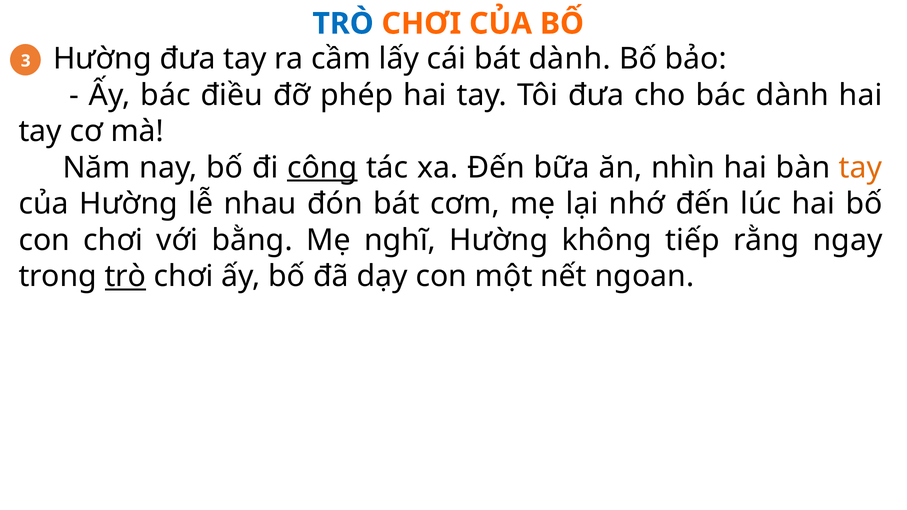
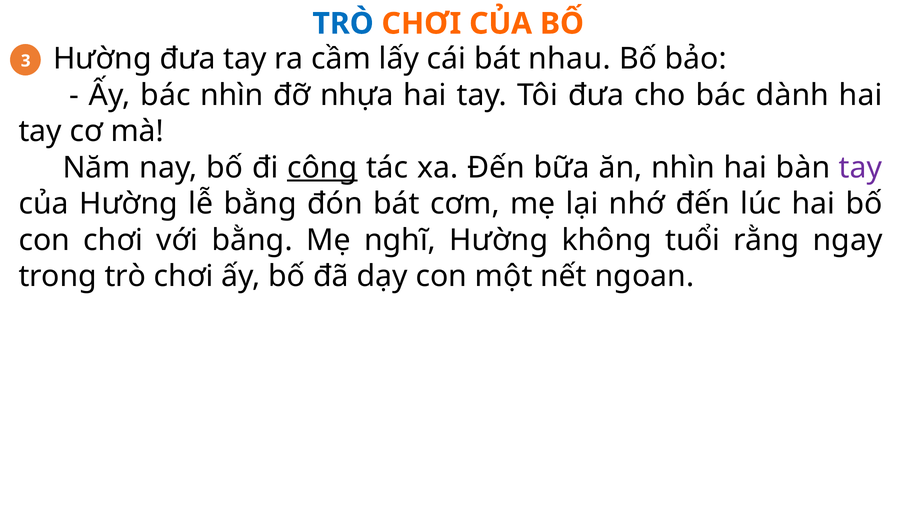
bát dành: dành -> nhau (570, 59)
bác điều: điều -> nhìn (232, 95)
phép: phép -> nhựa (357, 95)
tay colour: orange -> purple (861, 168)
lễ nhau: nhau -> bằng (260, 204)
tiếp: tiếp -> tuổi (693, 240)
trò underline: present -> none (125, 277)
